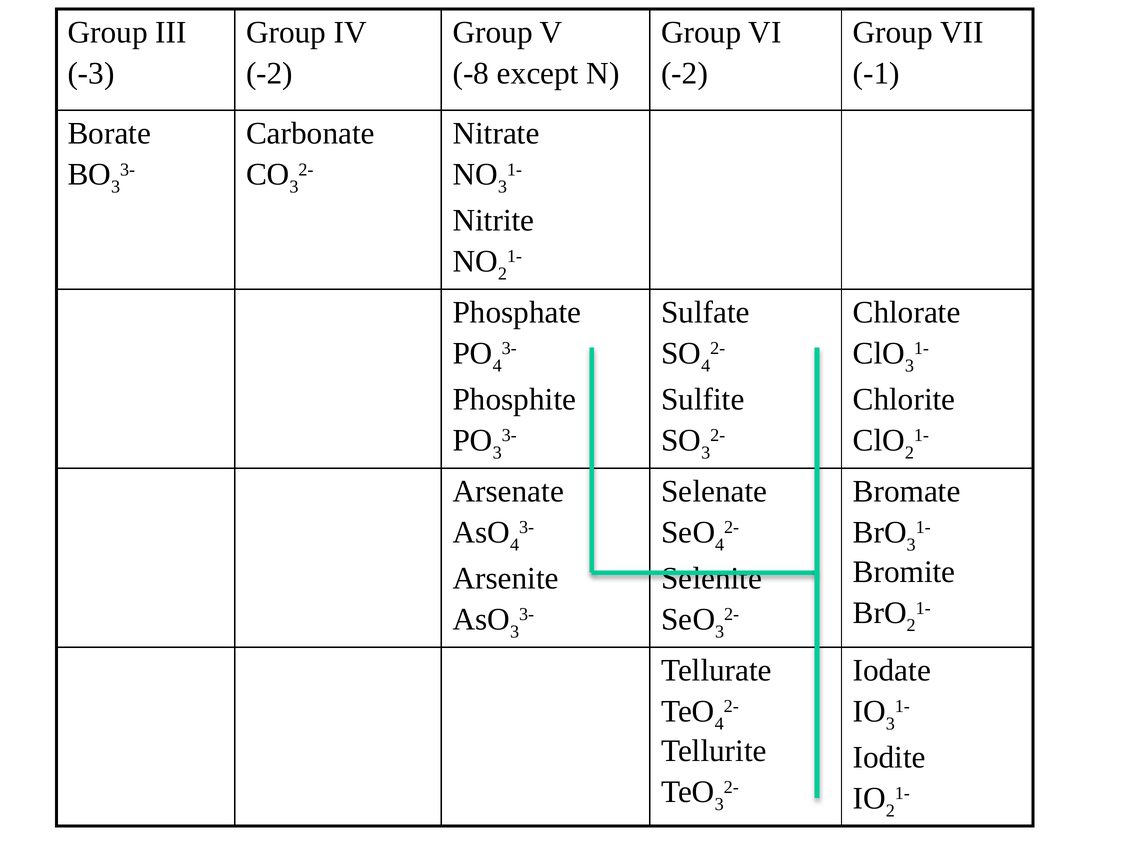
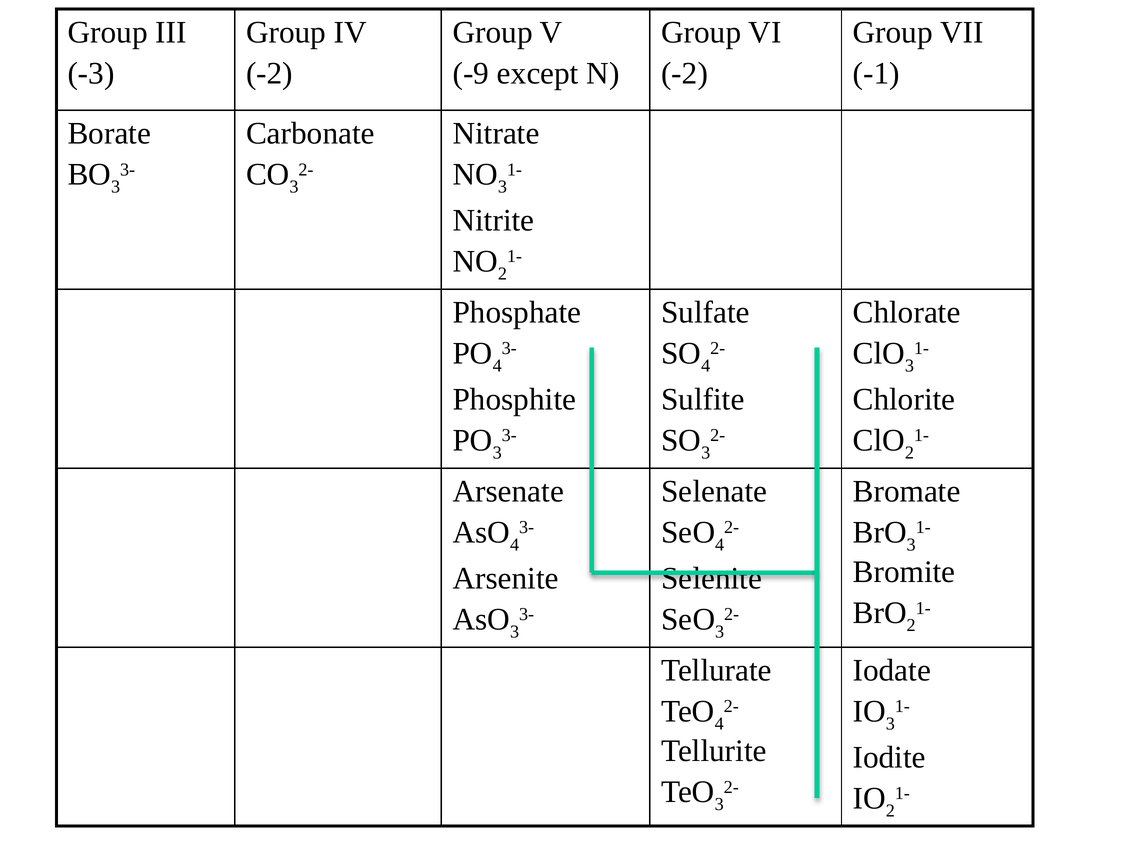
-8: -8 -> -9 (471, 73)
